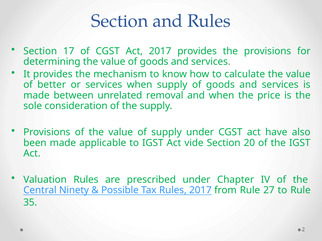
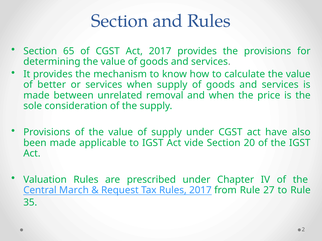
17: 17 -> 65 (69, 51)
Ninety: Ninety -> March (74, 191)
Possible: Possible -> Request (120, 191)
